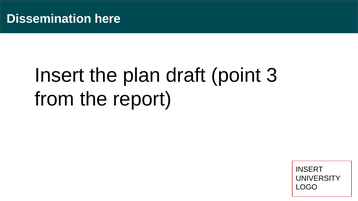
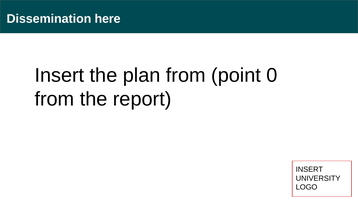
plan draft: draft -> from (186, 75)
3: 3 -> 0 (272, 75)
